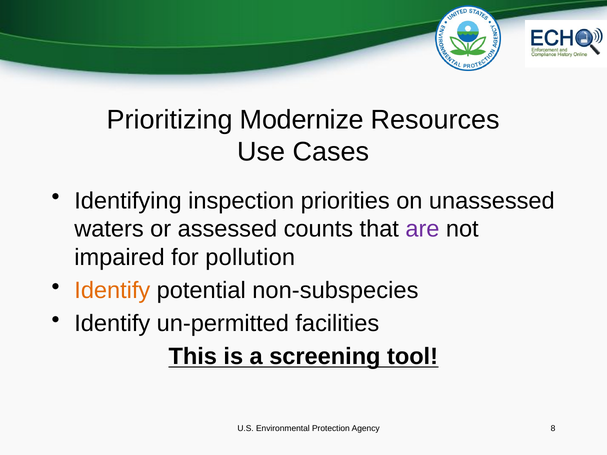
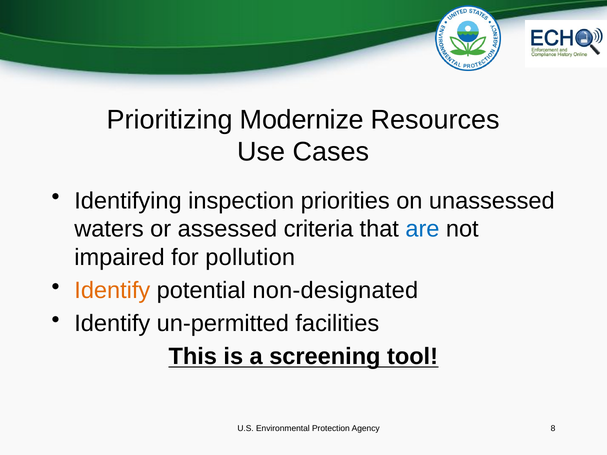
counts: counts -> criteria (318, 229)
are colour: purple -> blue (422, 229)
non-subspecies: non-subspecies -> non-designated (335, 291)
